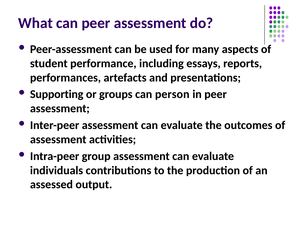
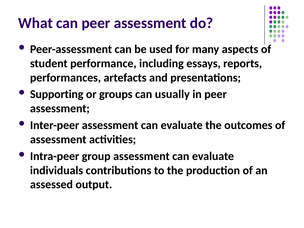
person: person -> usually (172, 94)
